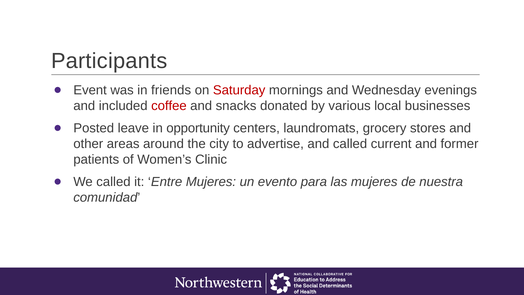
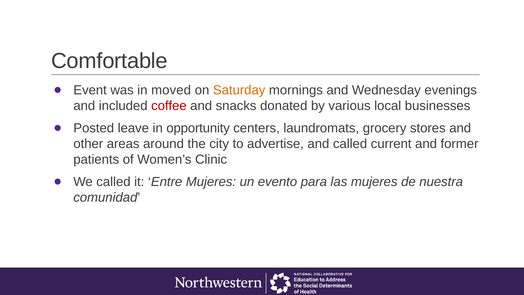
Participants: Participants -> Comfortable (109, 61)
friends: friends -> moved (171, 90)
Saturday colour: red -> orange (239, 90)
